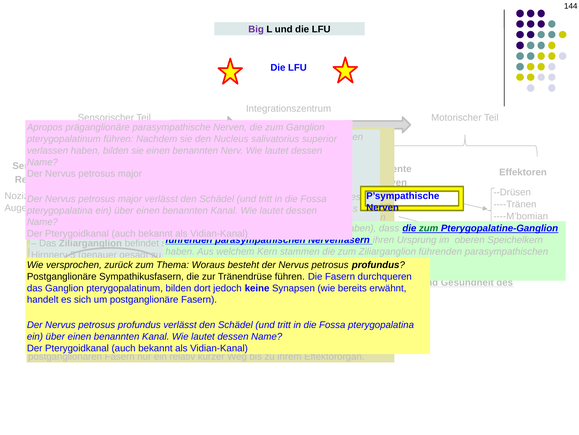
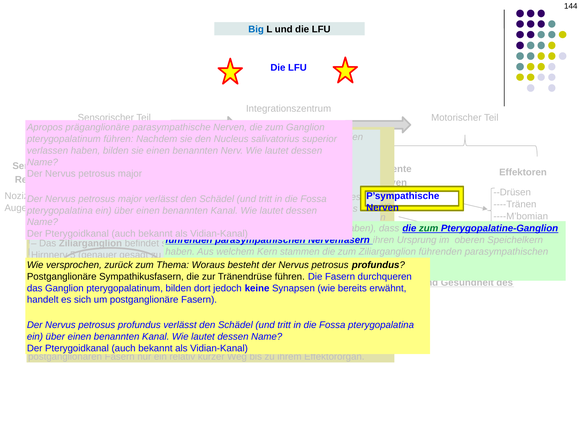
Big colour: purple -> blue (256, 29)
